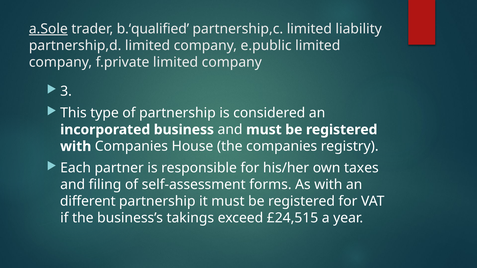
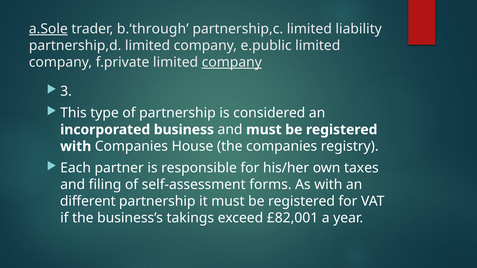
b.‘qualified: b.‘qualified -> b.‘through (153, 29)
company underline: none -> present (232, 62)
£24,515: £24,515 -> £82,001 (293, 218)
